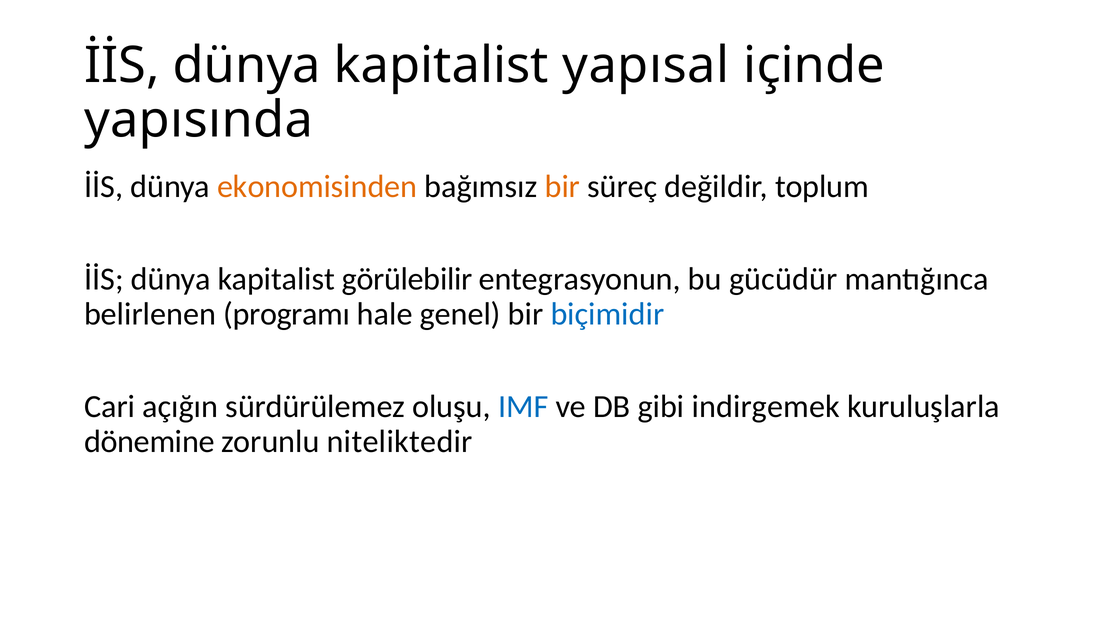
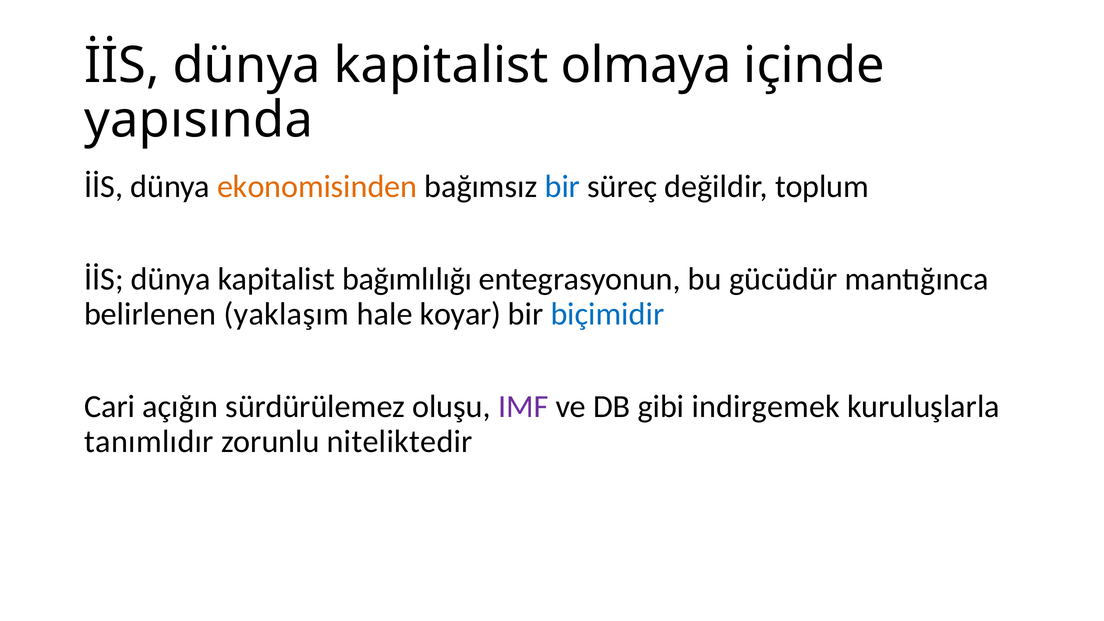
yapısal: yapısal -> olmaya (646, 65)
bir colour: orange -> blue (562, 187)
görülebilir: görülebilir -> bağımlılığı (407, 279)
programı: programı -> yaklaşım (286, 314)
genel: genel -> koyar (460, 314)
IMF colour: blue -> purple (523, 407)
dönemine: dönemine -> tanımlıdır (149, 441)
